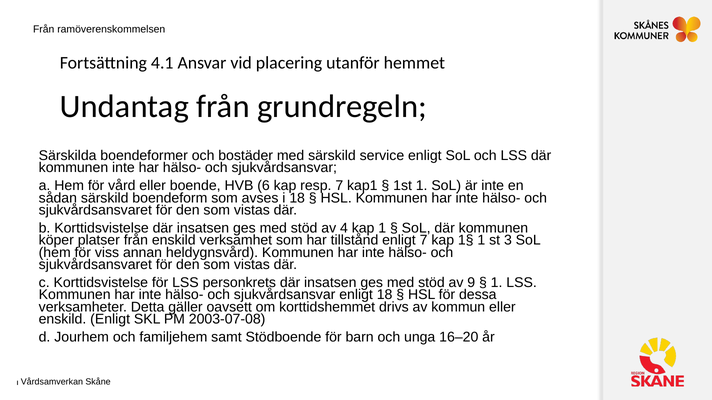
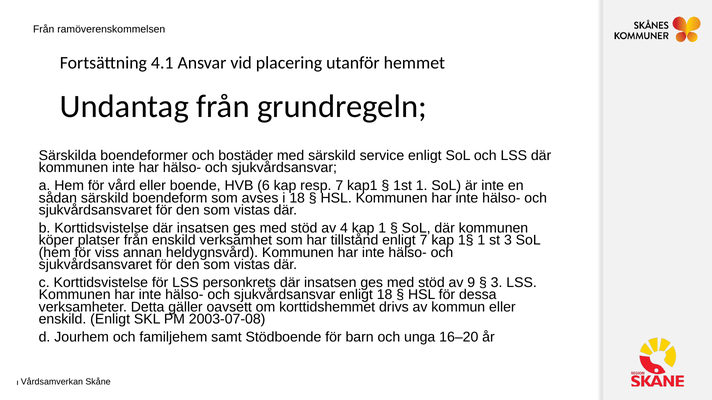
1: 1 -> 3 (497, 283)
